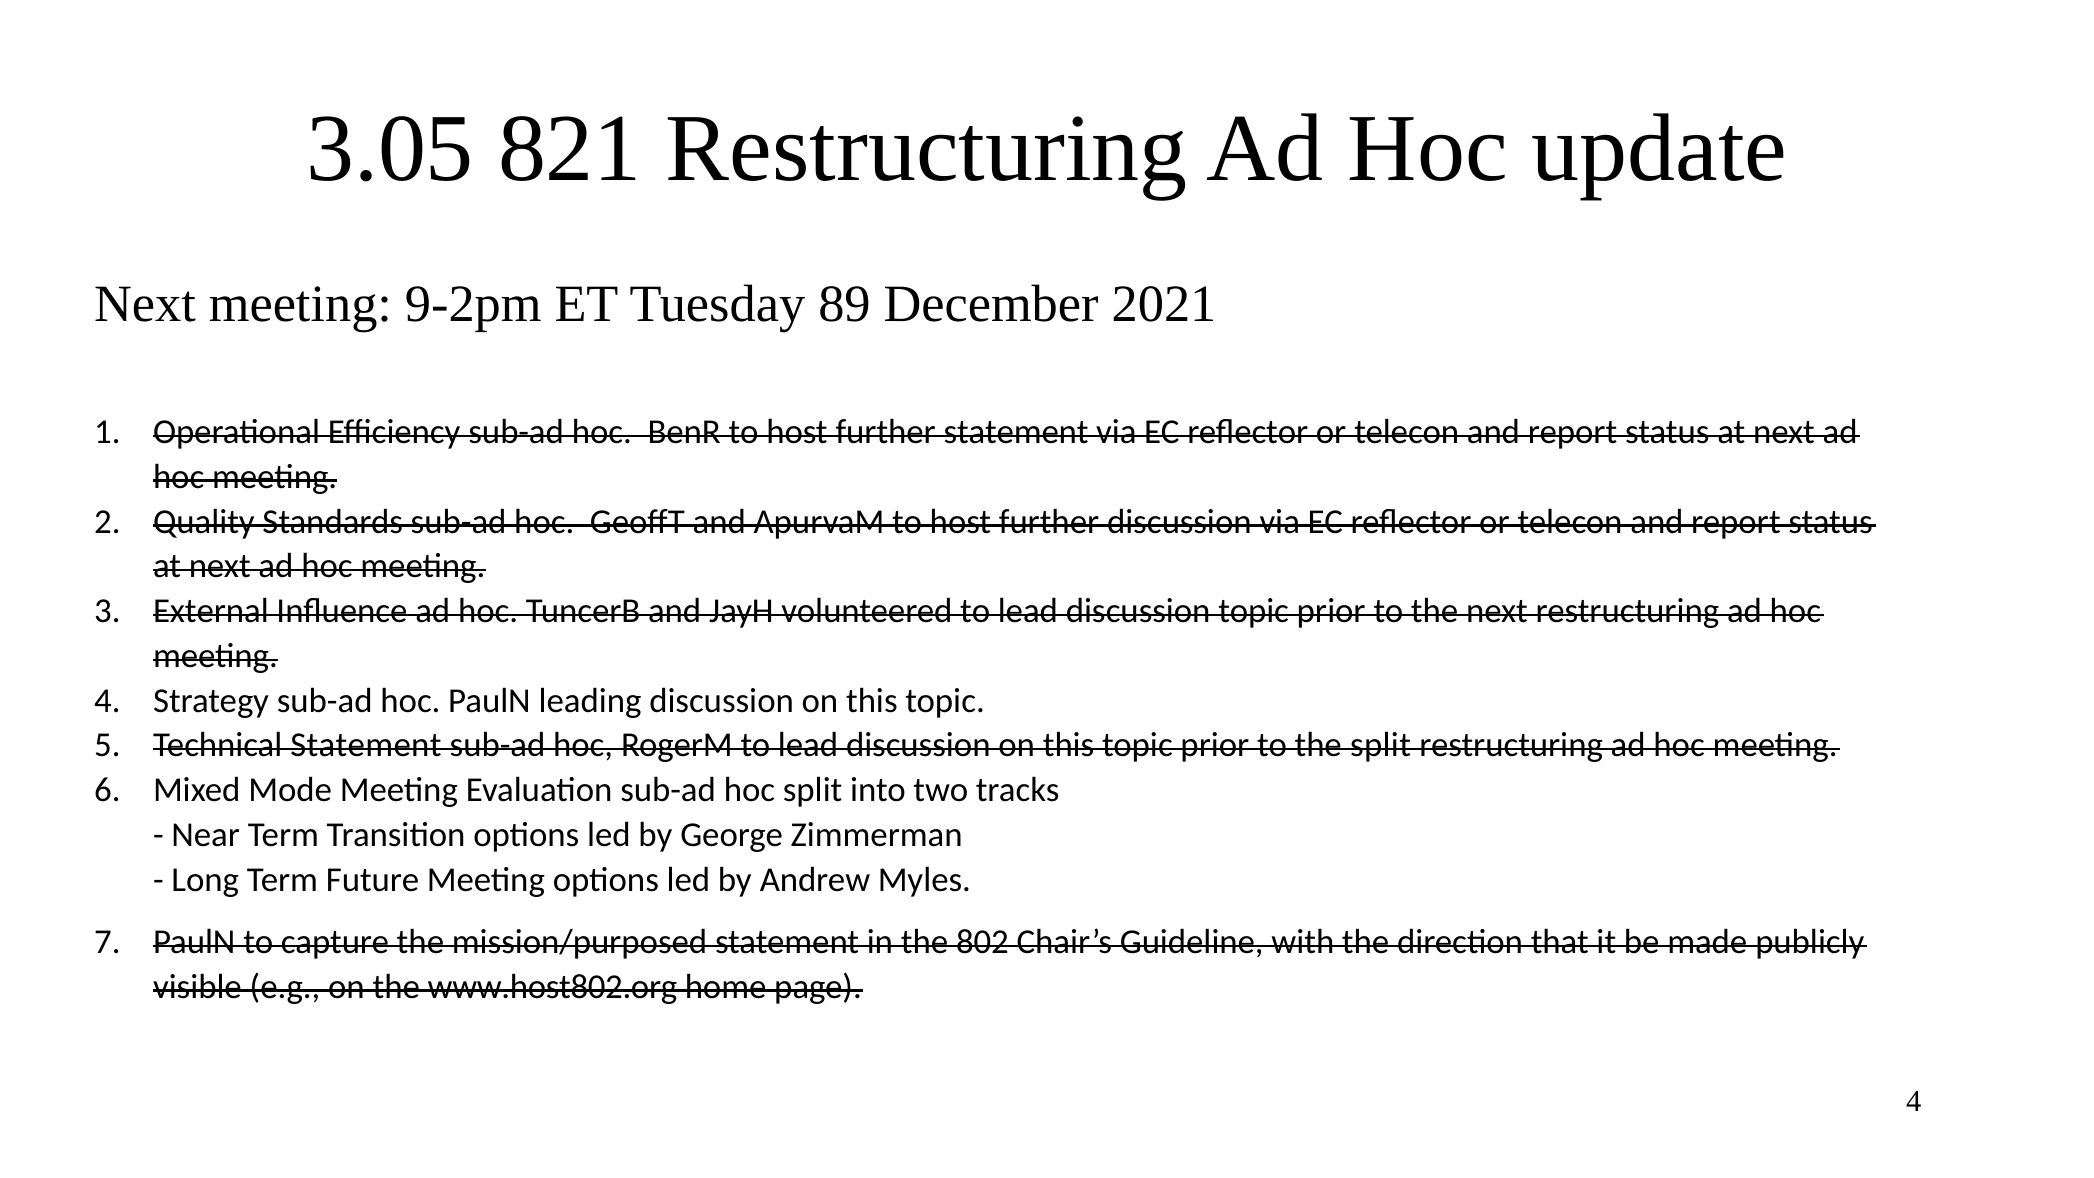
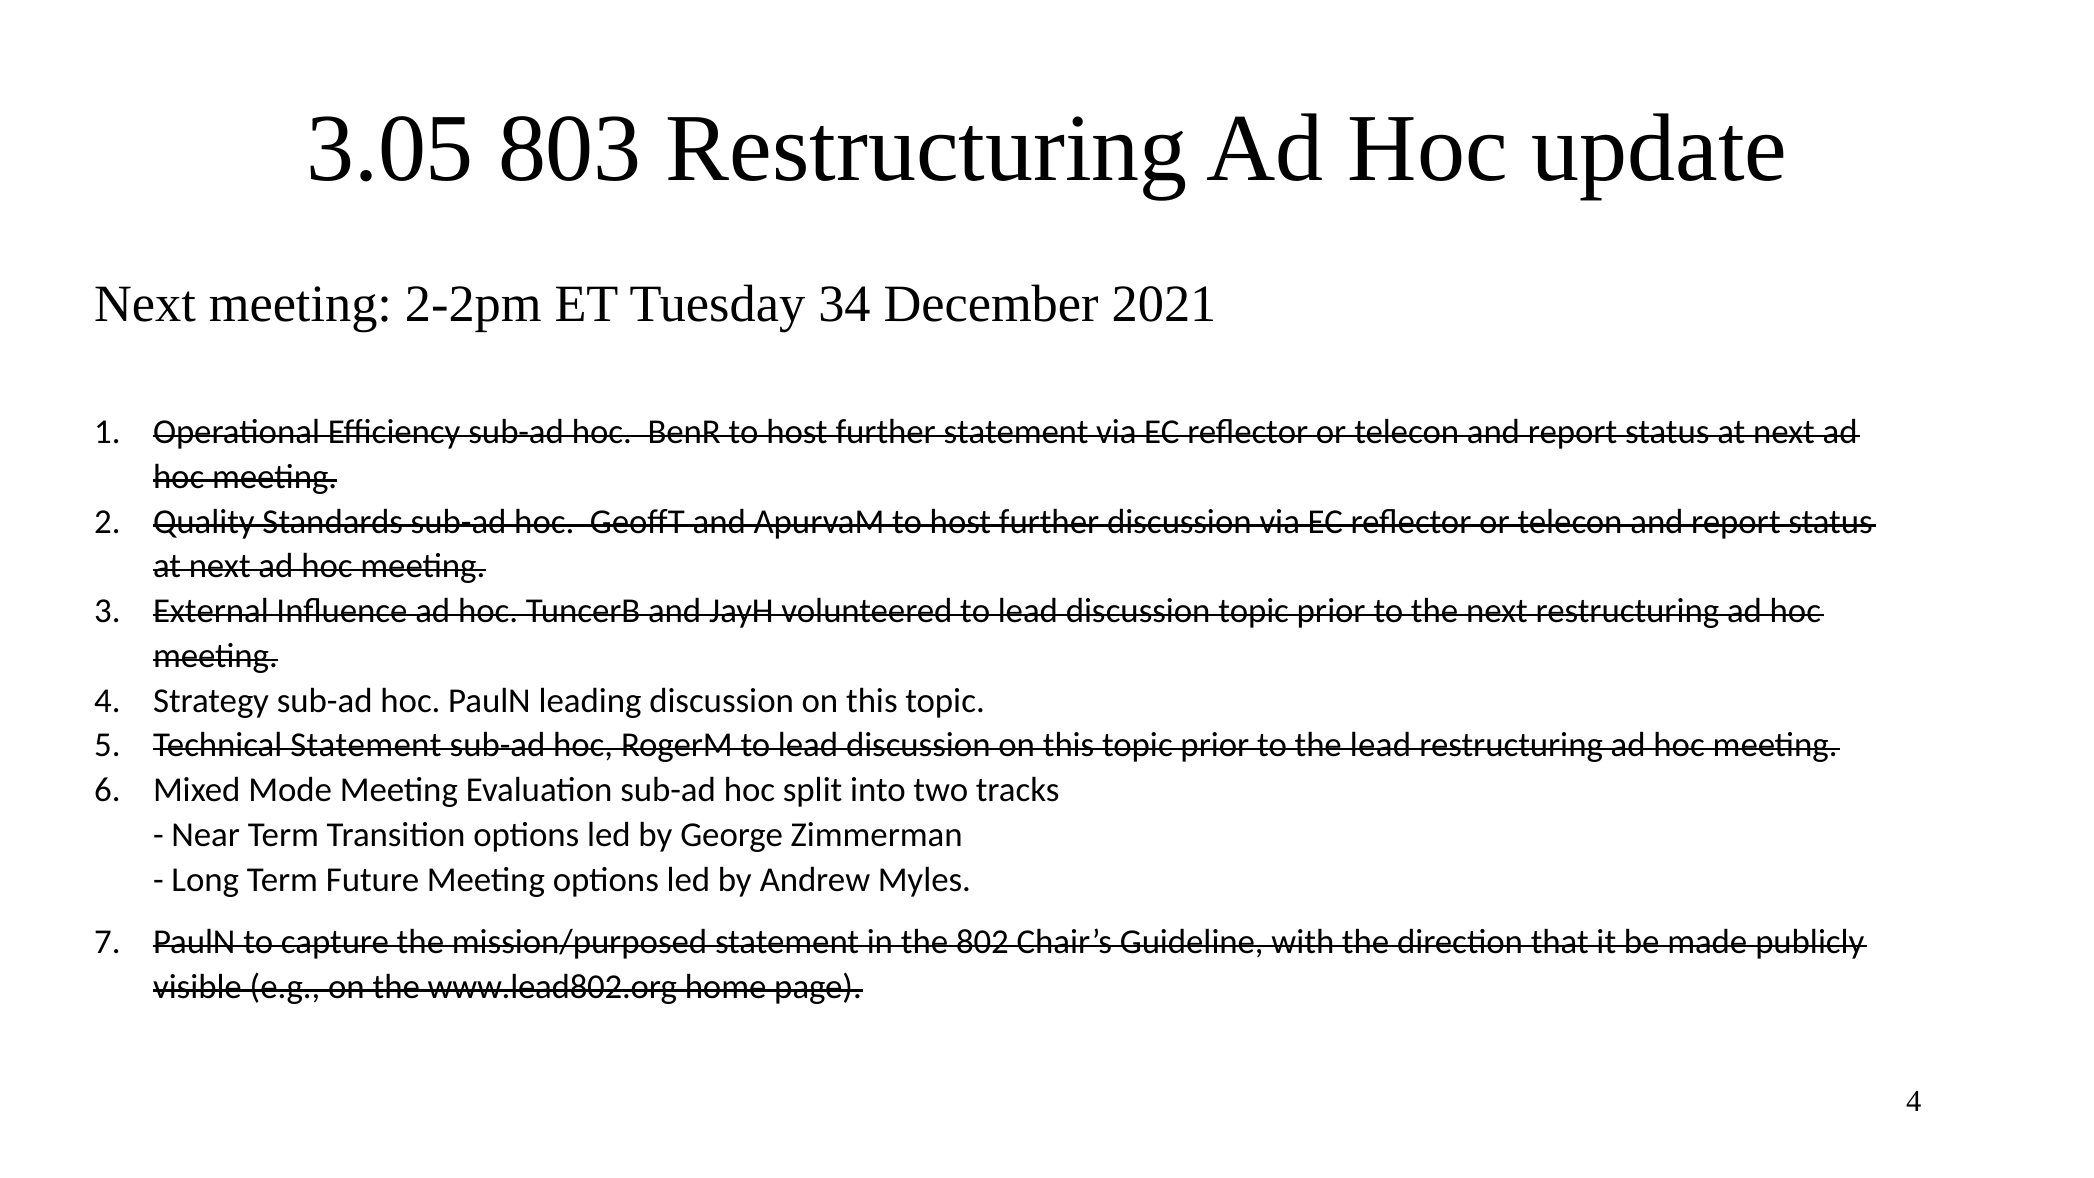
821: 821 -> 803 (570, 149)
9-2pm: 9-2pm -> 2-2pm (473, 305)
89: 89 -> 34 (844, 305)
the split: split -> lead (1381, 745)
www.host802.org: www.host802.org -> www.lead802.org (552, 987)
